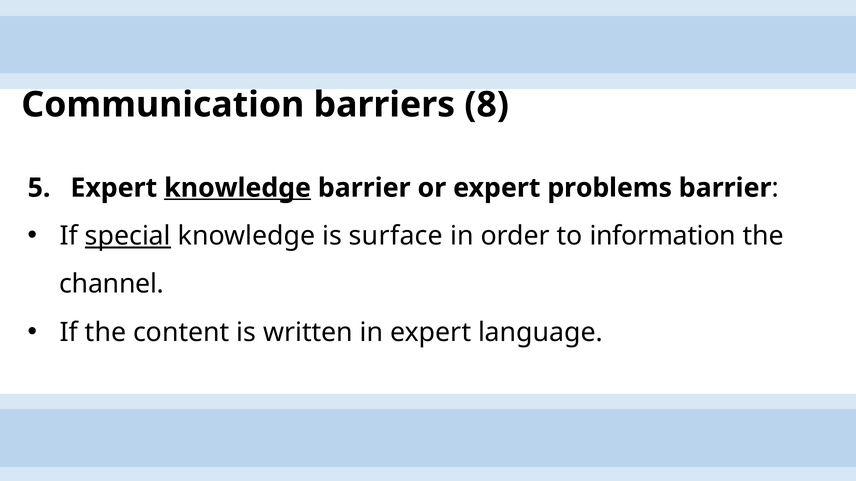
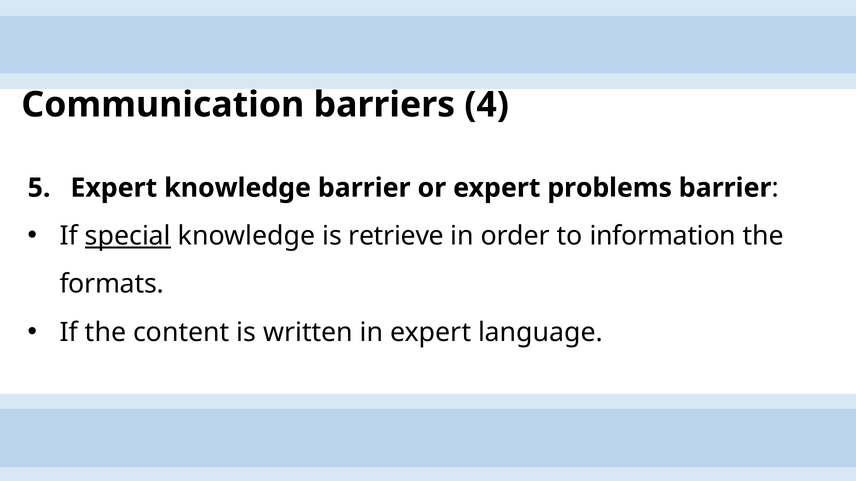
8: 8 -> 4 (487, 105)
knowledge underline: present -> none (238, 188)
surface: surface -> retrieve (396, 236)
channel: channel -> formats (112, 284)
